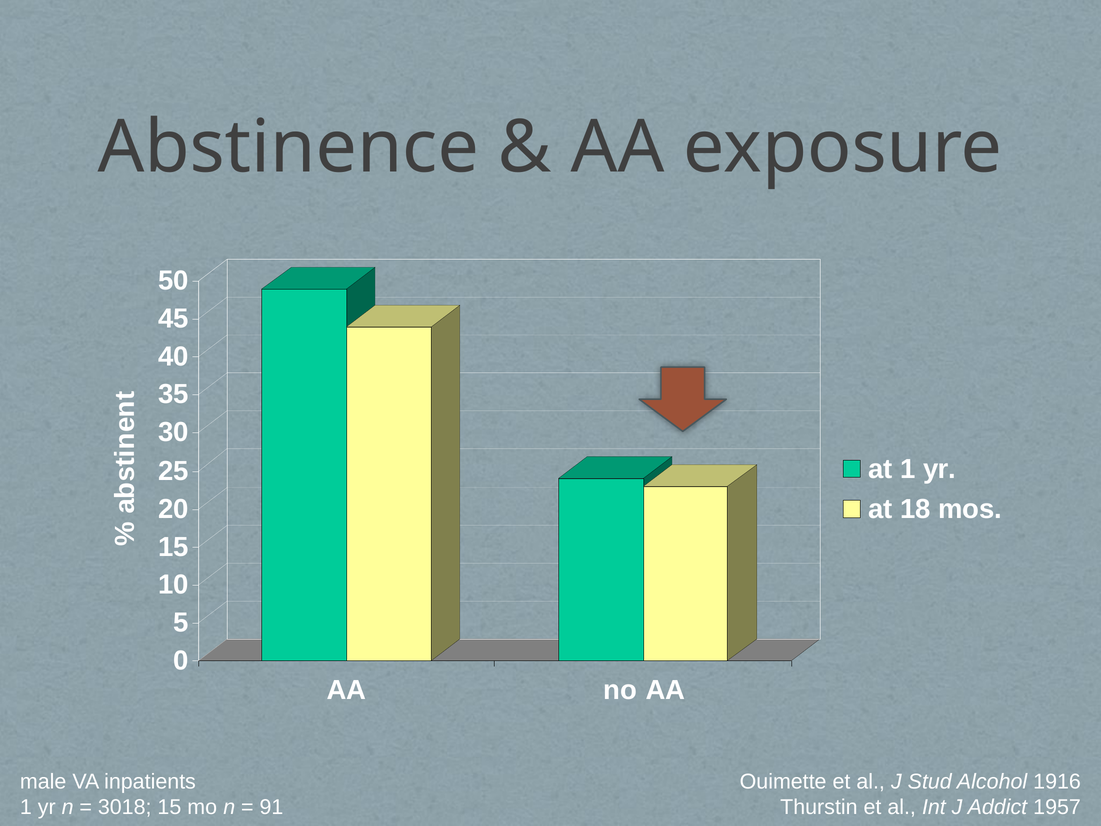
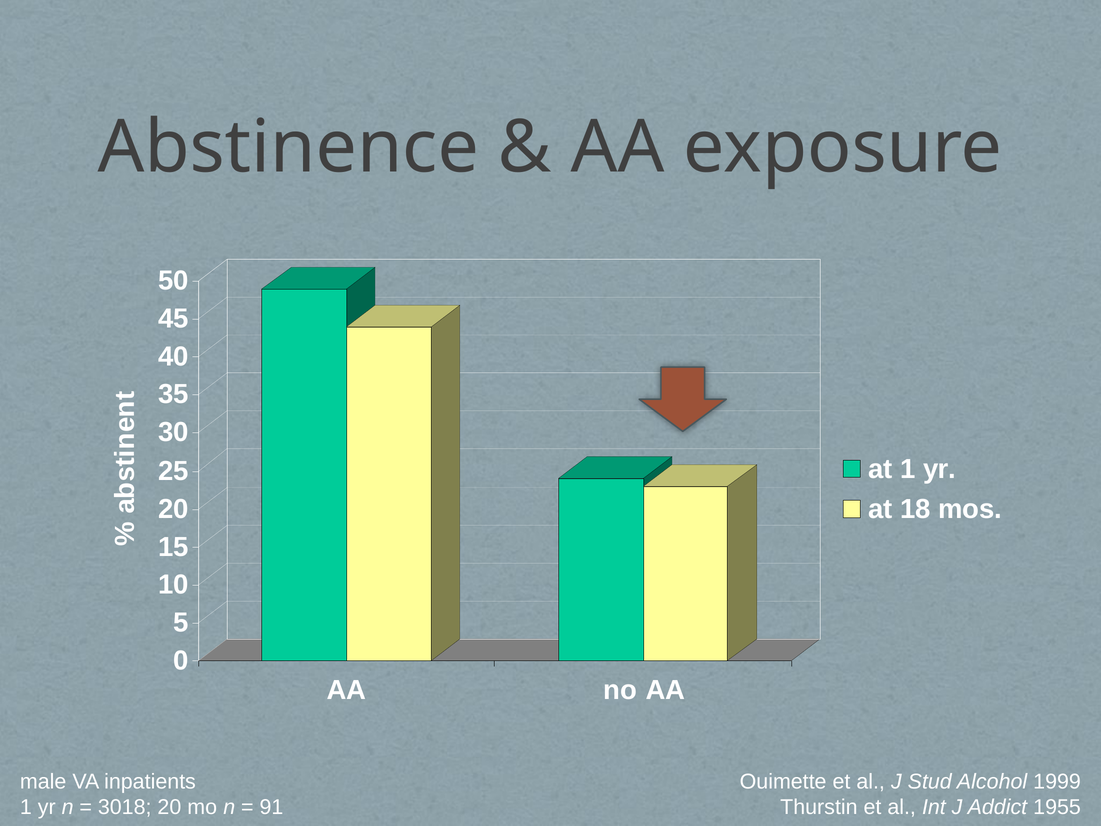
1916: 1916 -> 1999 (1057, 781)
3018 15: 15 -> 20 (169, 807)
1957: 1957 -> 1955 (1057, 807)
